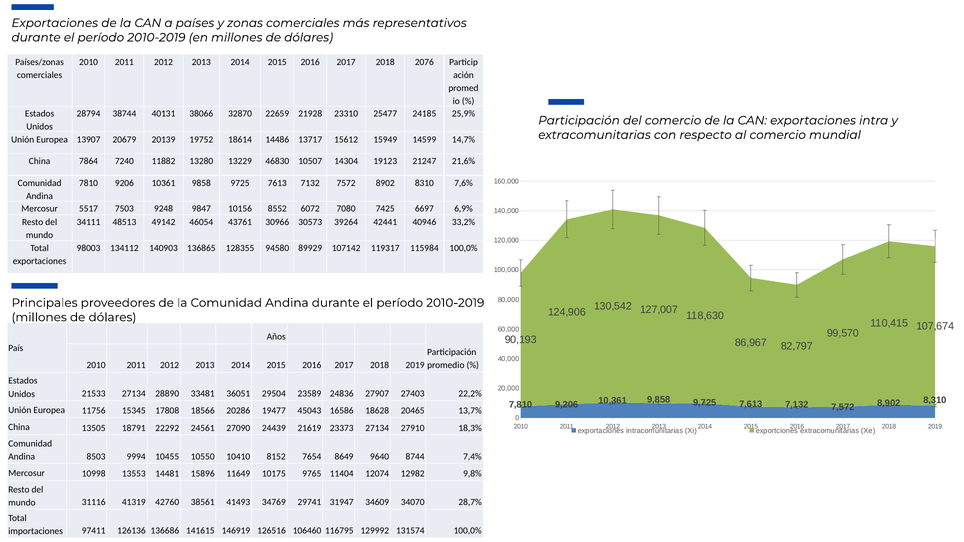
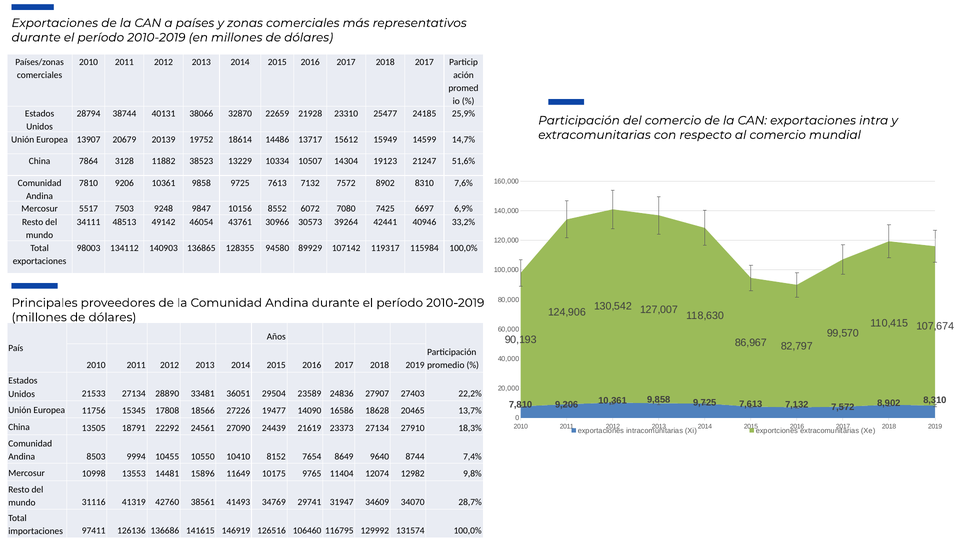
2018 2076: 2076 -> 2017 (424, 62)
7240: 7240 -> 3128 (124, 161)
13280: 13280 -> 38523 (201, 161)
46830: 46830 -> 10334 (277, 161)
21,6%: 21,6% -> 51,6% (464, 161)
20286: 20286 -> 27226 (238, 411)
45043: 45043 -> 14090 (309, 411)
